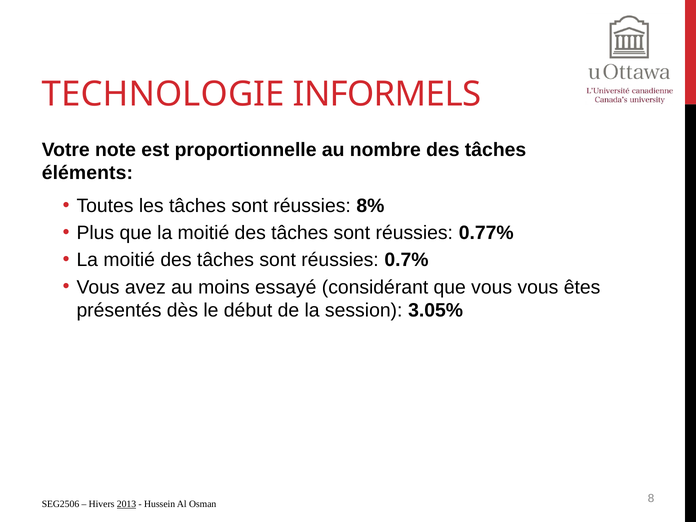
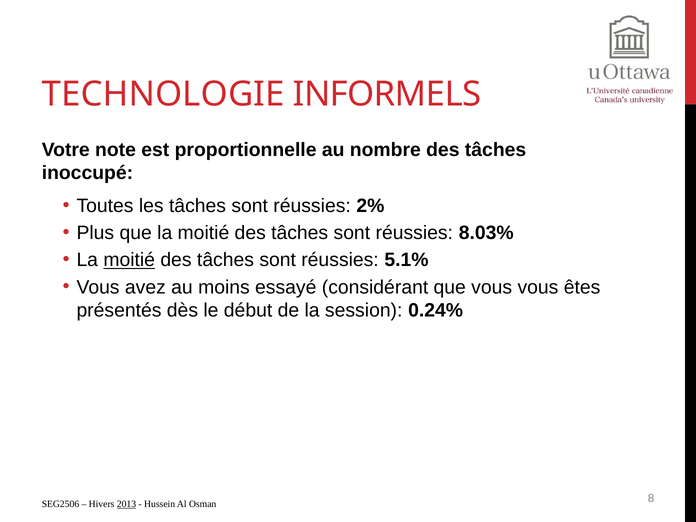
éléments: éléments -> inoccupé (87, 173)
8%: 8% -> 2% (370, 206)
0.77%: 0.77% -> 8.03% (486, 233)
moitié underline: none -> present (129, 260)
0.7%: 0.7% -> 5.1% (406, 260)
3.05%: 3.05% -> 0.24% (436, 310)
